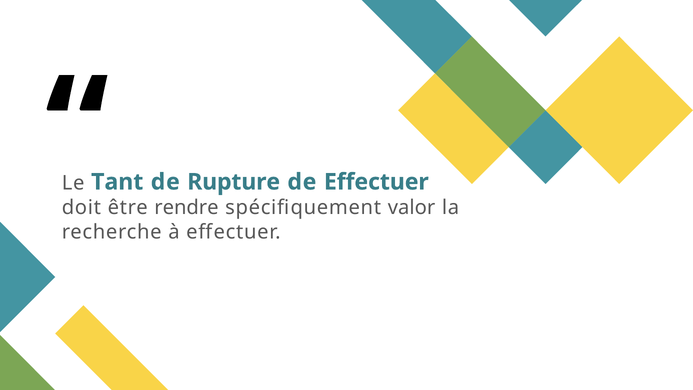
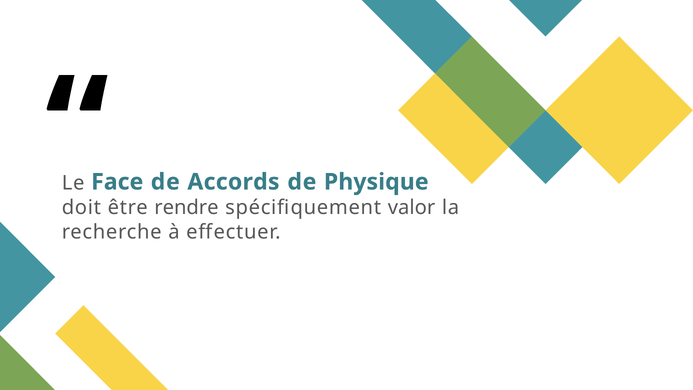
Tant: Tant -> Face (117, 182)
Rupture: Rupture -> Accords (233, 182)
de Effectuer: Effectuer -> Physique (376, 182)
